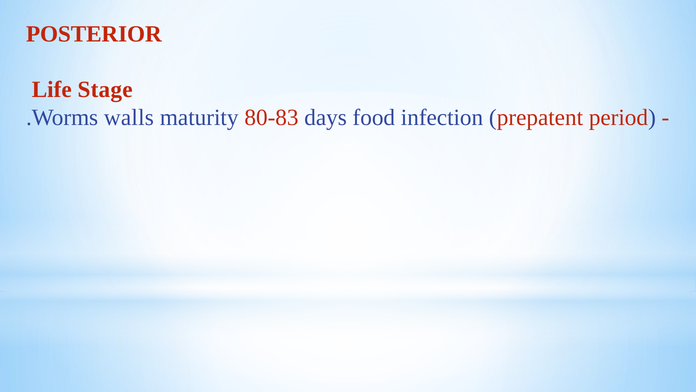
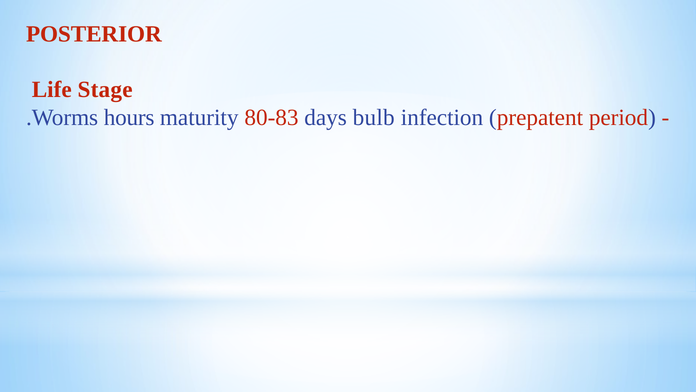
walls: walls -> hours (129, 117)
food: food -> bulb (374, 117)
